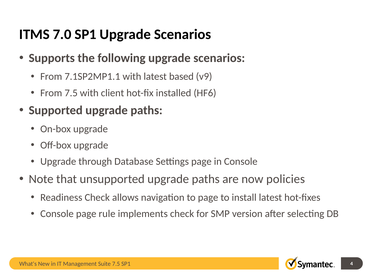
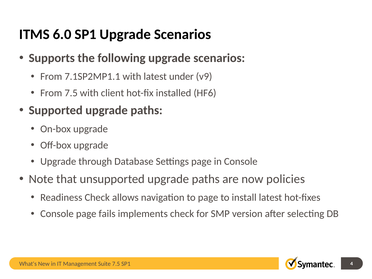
7.0: 7.0 -> 6.0 (62, 34)
based: based -> under (181, 77)
rule: rule -> fails (107, 214)
